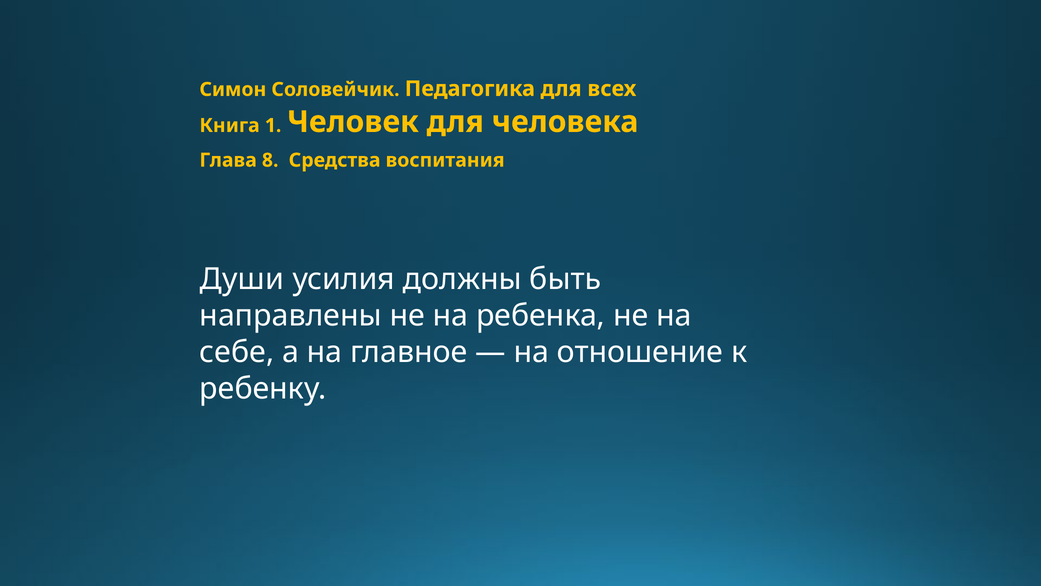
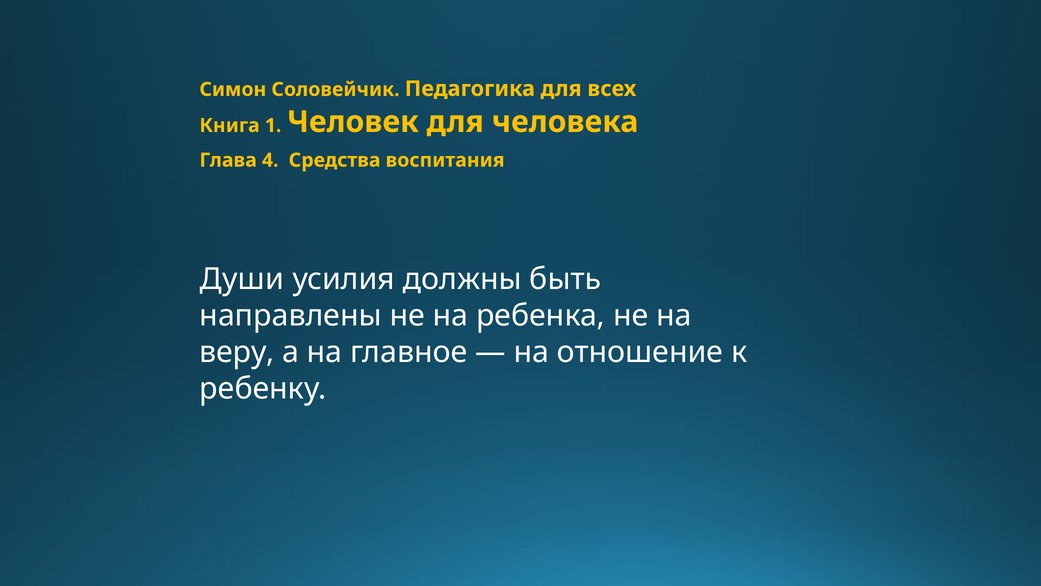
8: 8 -> 4 (270, 160)
себе: себе -> веру (237, 352)
